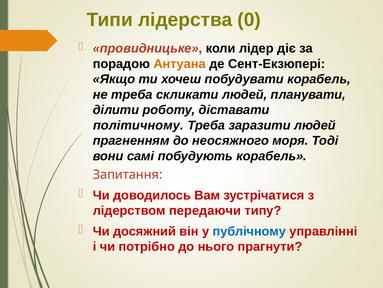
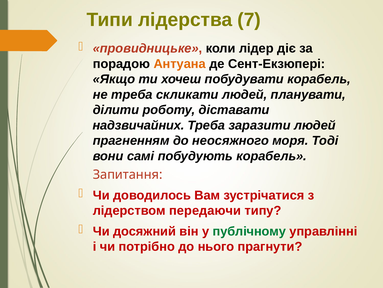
0: 0 -> 7 (249, 20)
політичному: політичному -> надзвичайних (138, 125)
публічному colour: blue -> green (249, 231)
